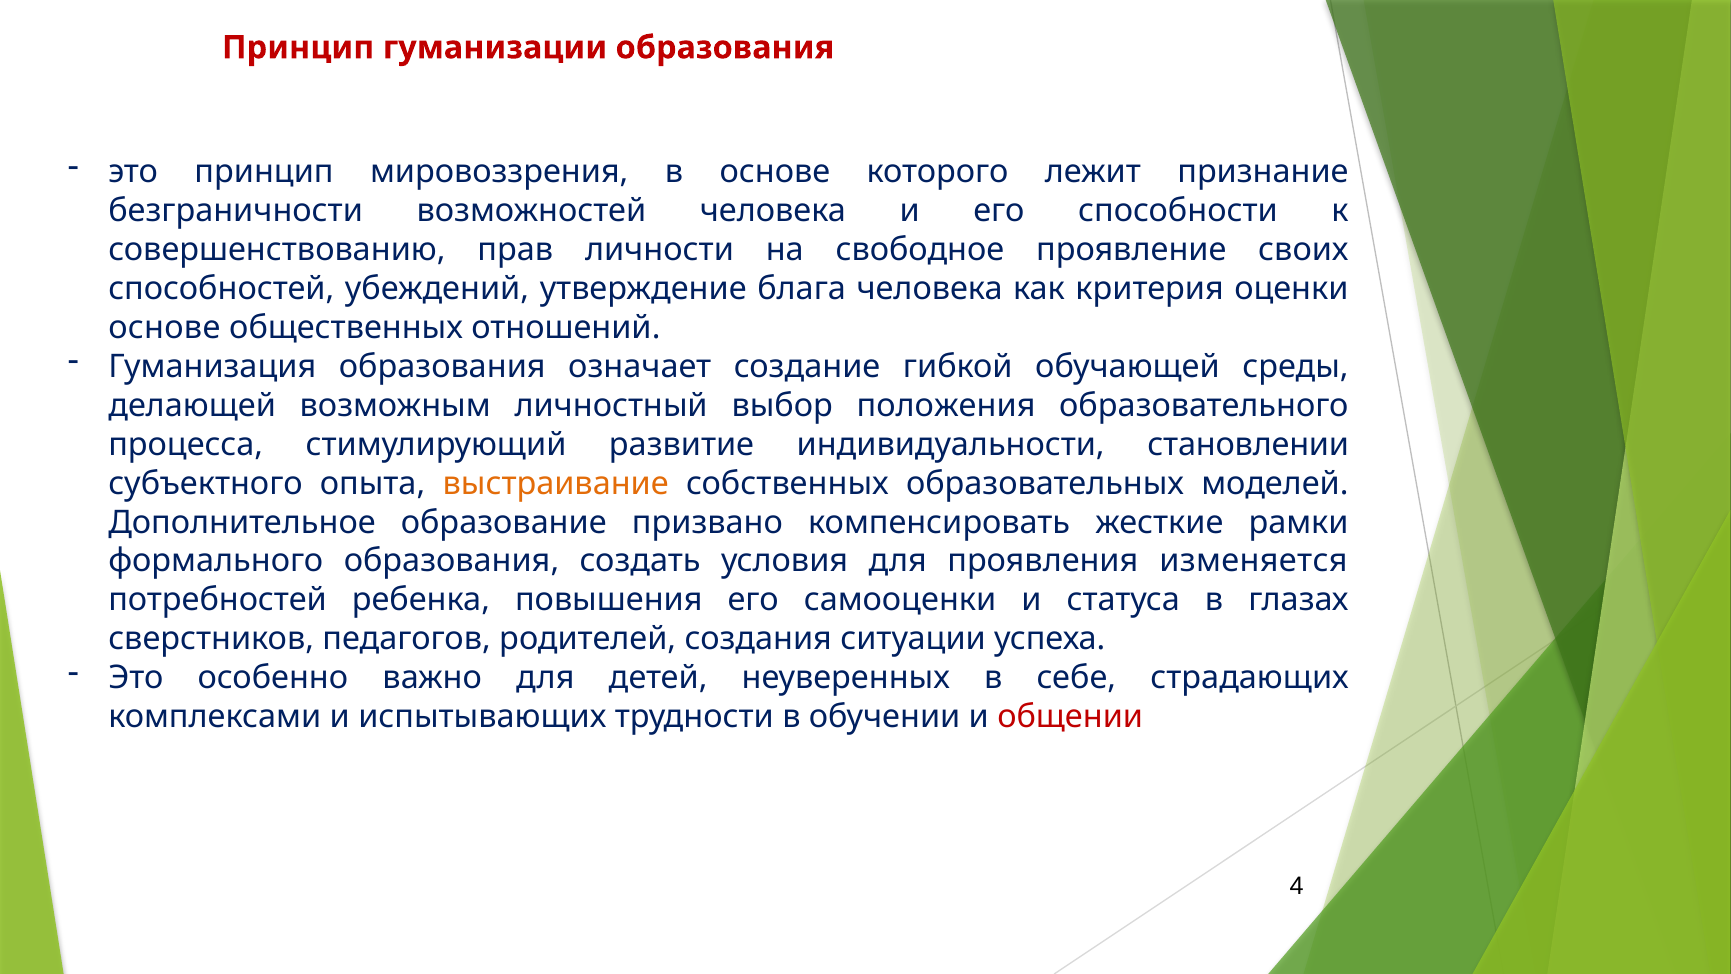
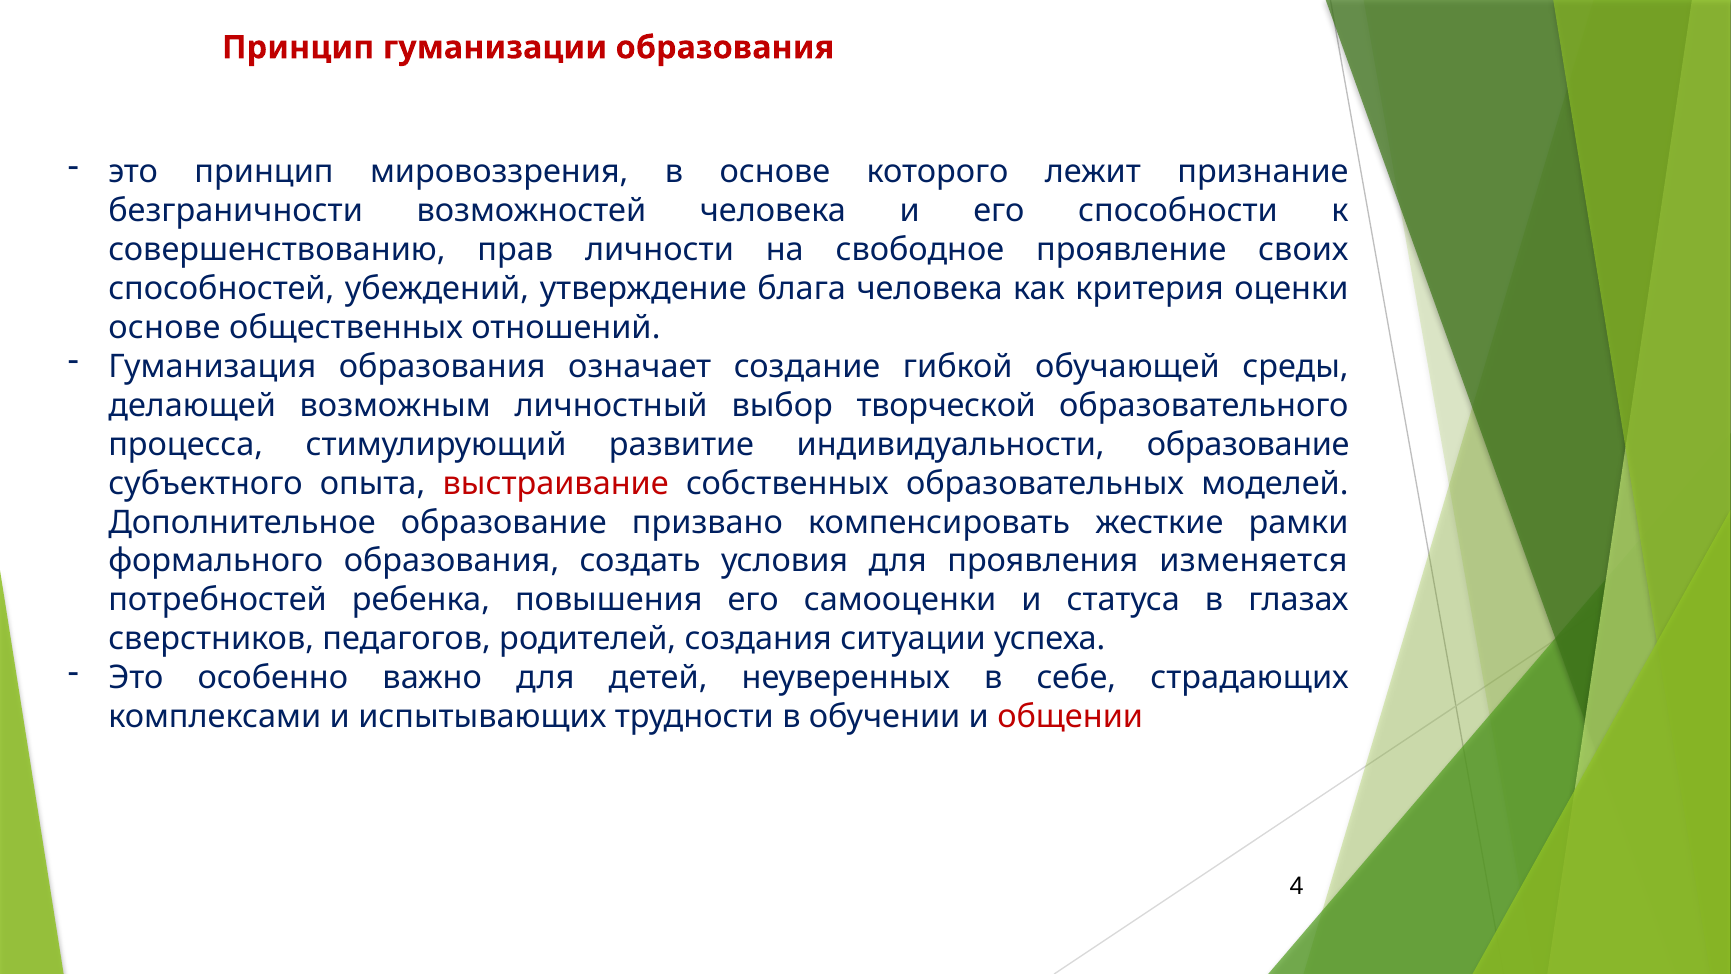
положения: положения -> творческой (946, 405)
индивидуальности становлении: становлении -> образование (1248, 444)
выстраивание colour: orange -> red (556, 483)
